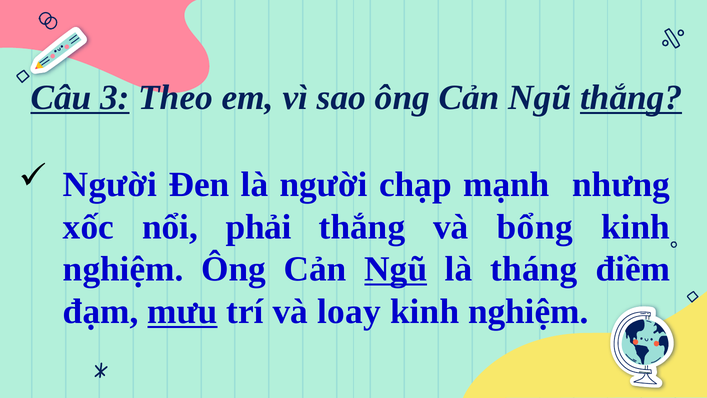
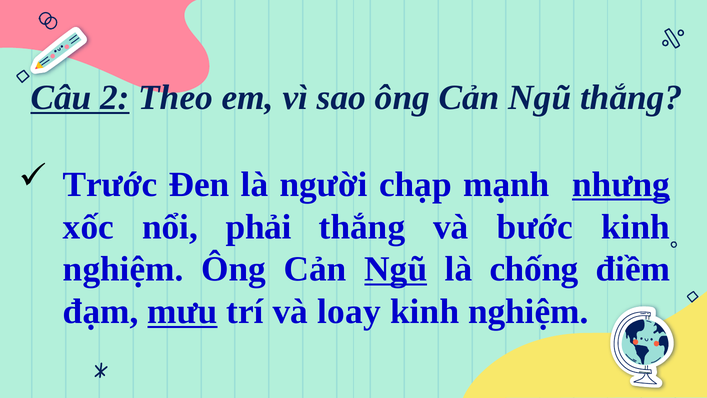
3: 3 -> 2 (115, 98)
thắng underline: present -> none (631, 98)
Người: Người -> Trước (110, 184)
nhưng underline: none -> present (621, 184)
bổng: bổng -> bước (535, 227)
tháng: tháng -> chống (534, 269)
